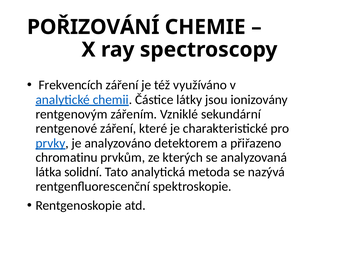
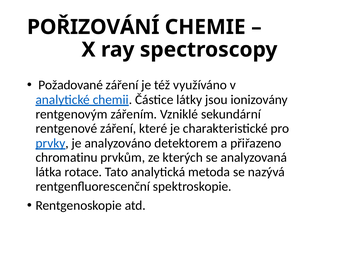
Frekvencích: Frekvencích -> Požadované (71, 85)
solidní: solidní -> rotace (83, 172)
